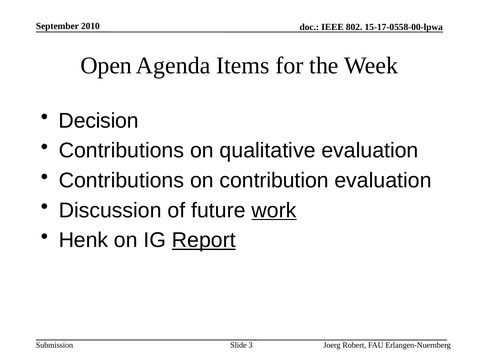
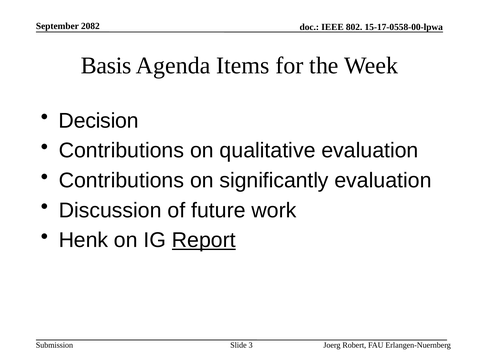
2010: 2010 -> 2082 (90, 26)
Open: Open -> Basis (106, 66)
contribution: contribution -> significantly (274, 180)
work underline: present -> none (274, 210)
